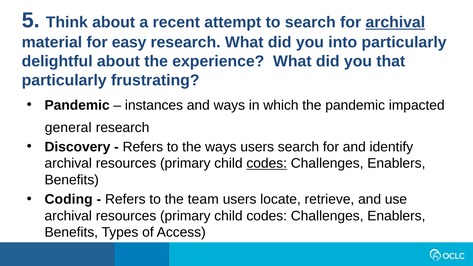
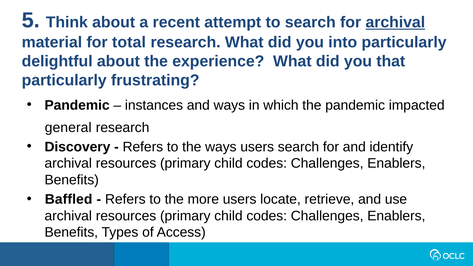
easy: easy -> total (129, 42)
codes underline: present -> none (267, 163)
Coding: Coding -> Baffled (69, 199)
team: team -> more (203, 199)
